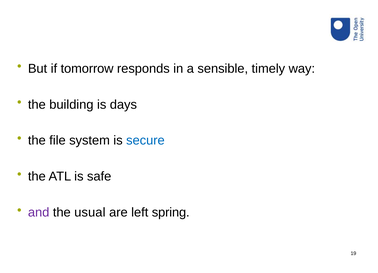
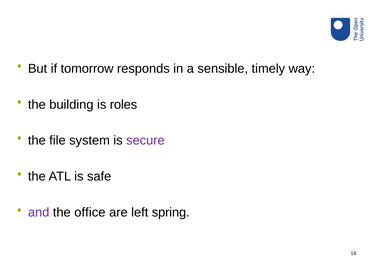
days: days -> roles (123, 105)
secure colour: blue -> purple (145, 141)
usual: usual -> office (90, 213)
